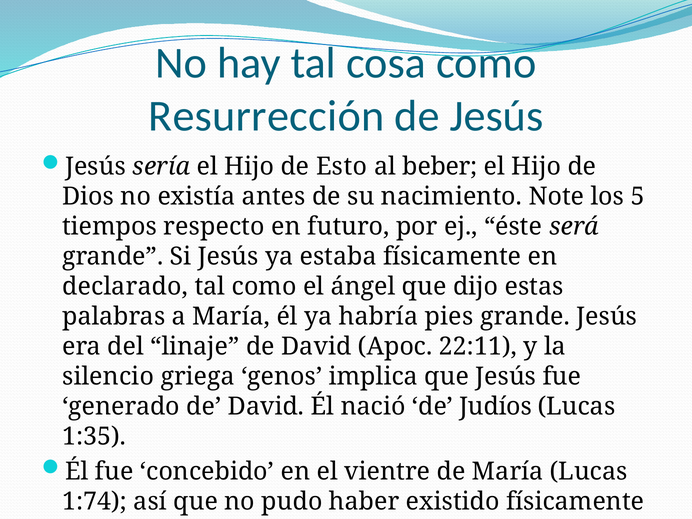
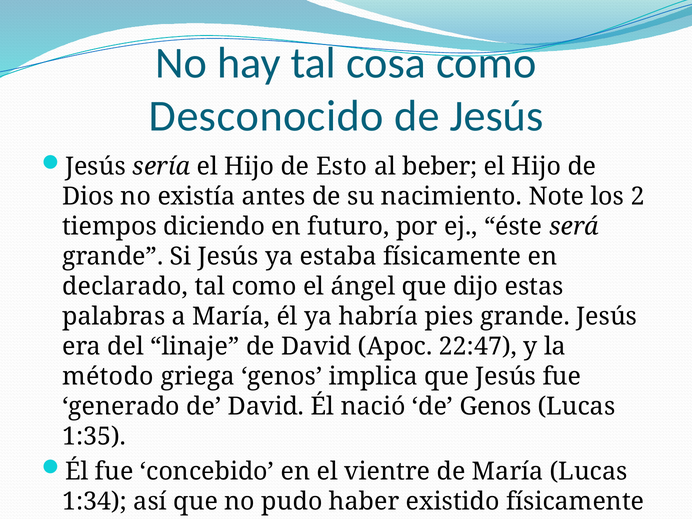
Resurrección: Resurrección -> Desconocido (266, 116)
5: 5 -> 2 (638, 197)
respecto: respecto -> diciendo (214, 227)
22:11: 22:11 -> 22:47 (478, 346)
silencio: silencio -> método (108, 376)
de Judíos: Judíos -> Genos (496, 406)
1:74: 1:74 -> 1:34 (95, 501)
